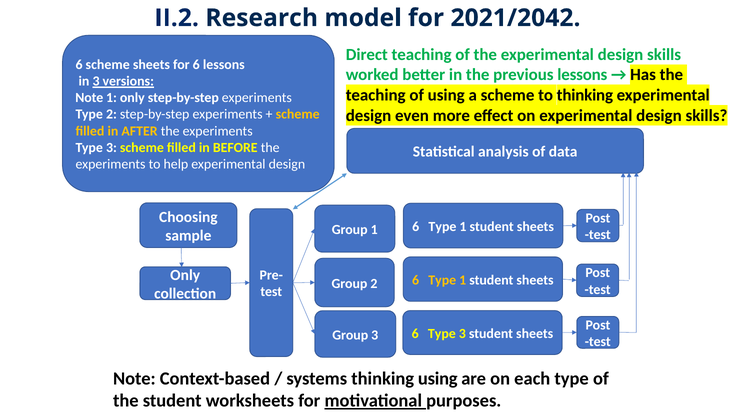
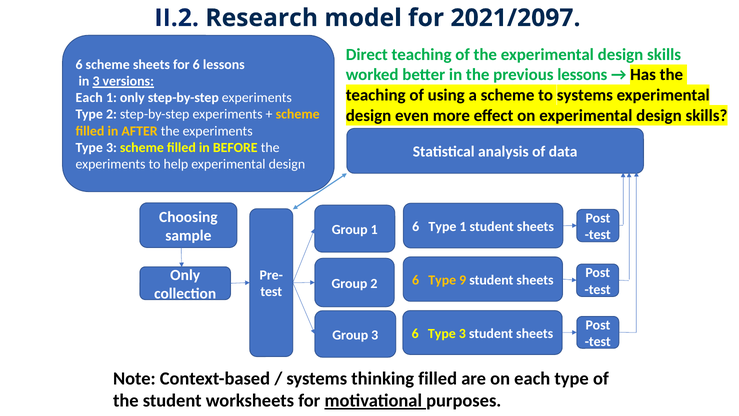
2021/2042: 2021/2042 -> 2021/2097 (516, 18)
to thinking: thinking -> systems (585, 95)
Note: Note -> Each (89, 98)
1: 1 -> 9 (463, 280)
thinking using: using -> filled (438, 378)
